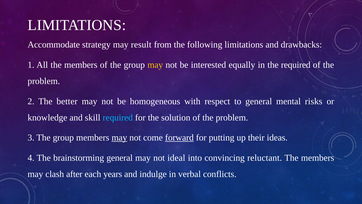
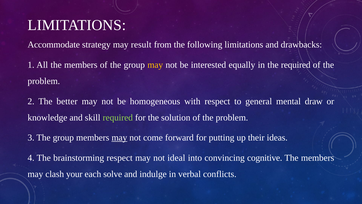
risks: risks -> draw (314, 101)
required colour: light blue -> light green (118, 117)
forward underline: present -> none (179, 137)
brainstorming general: general -> respect (120, 157)
reluctant: reluctant -> cognitive (265, 157)
after: after -> your (74, 174)
years: years -> solve (113, 174)
